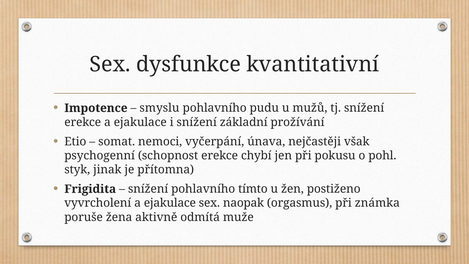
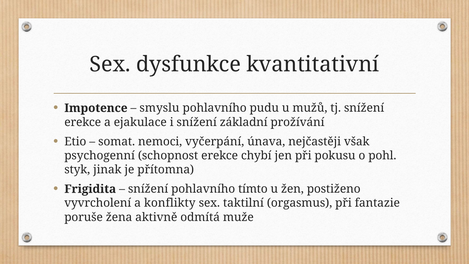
vyvrcholení a ejakulace: ejakulace -> konflikty (170, 203)
naopak: naopak -> taktilní (243, 203)
známka: známka -> fantazie (377, 203)
